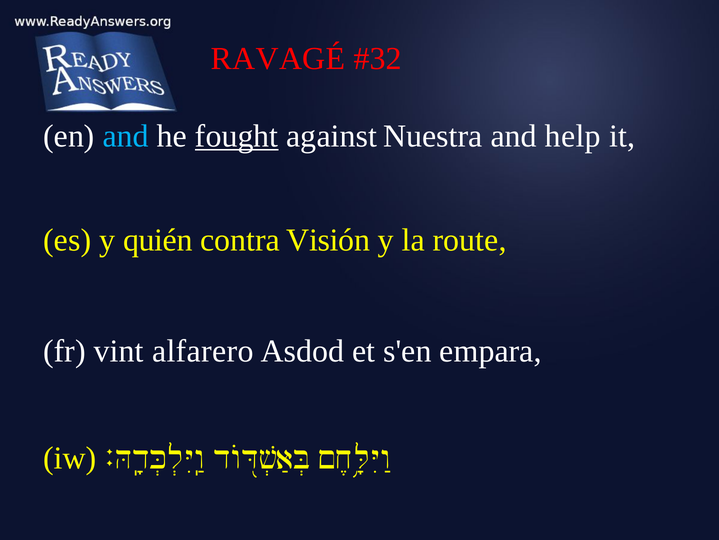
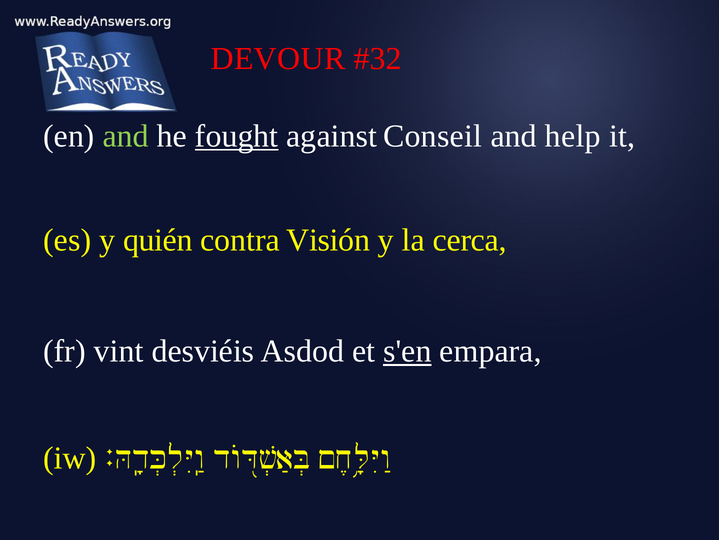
RAVAGÉ: RAVAGÉ -> DEVOUR (278, 58)
and colour: light blue -> light green (126, 136)
Nuestra: Nuestra -> Conseil (433, 136)
route: route -> cerca (470, 240)
alfarero: alfarero -> desviéis (203, 351)
s'en underline: none -> present (407, 351)
